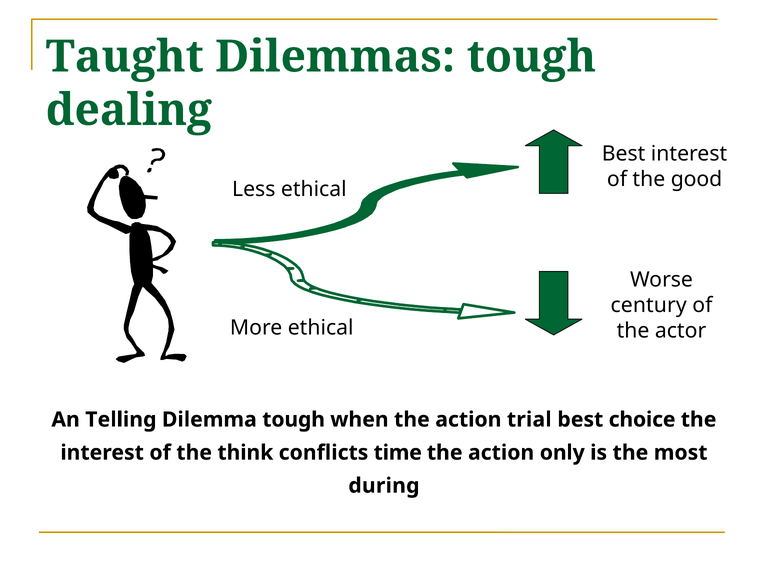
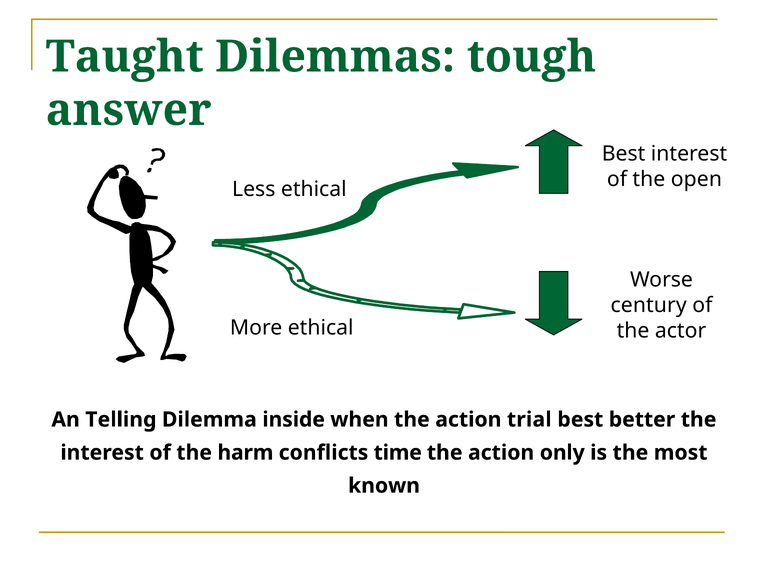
dealing: dealing -> answer (129, 110)
good: good -> open (696, 179)
Dilemma tough: tough -> inside (294, 419)
choice: choice -> better (642, 419)
think: think -> harm (245, 452)
during: during -> known (384, 485)
